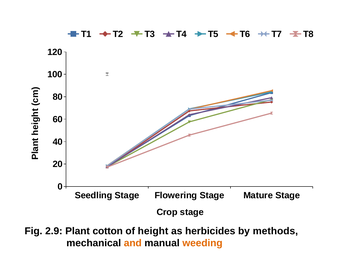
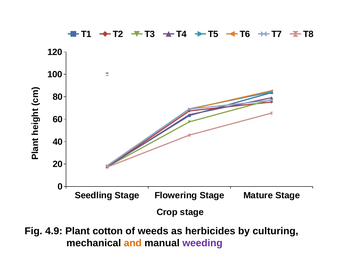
2.9: 2.9 -> 4.9 (54, 231)
height: height -> weeds (153, 231)
methods: methods -> culturing (275, 231)
weeding colour: orange -> purple (202, 243)
